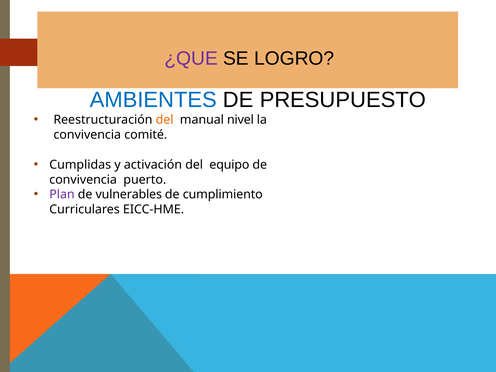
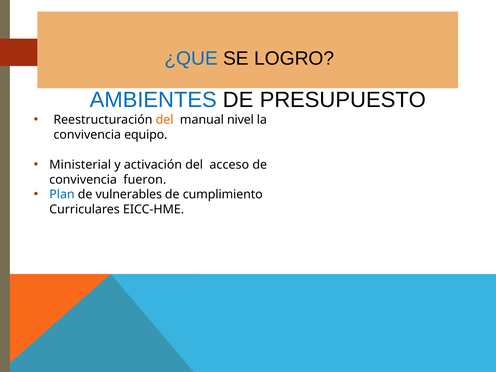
¿QUE colour: purple -> blue (191, 58)
comité: comité -> equipo (146, 135)
Cumplidas: Cumplidas -> Ministerial (80, 165)
equipo: equipo -> acceso (229, 165)
puerto: puerto -> fueron (145, 180)
Plan colour: purple -> blue (62, 195)
